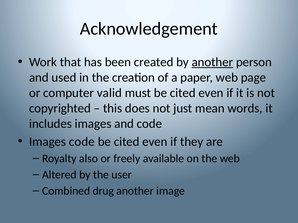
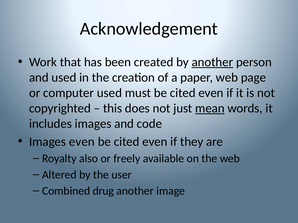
computer valid: valid -> used (109, 93)
mean underline: none -> present (210, 108)
Images code: code -> even (82, 142)
